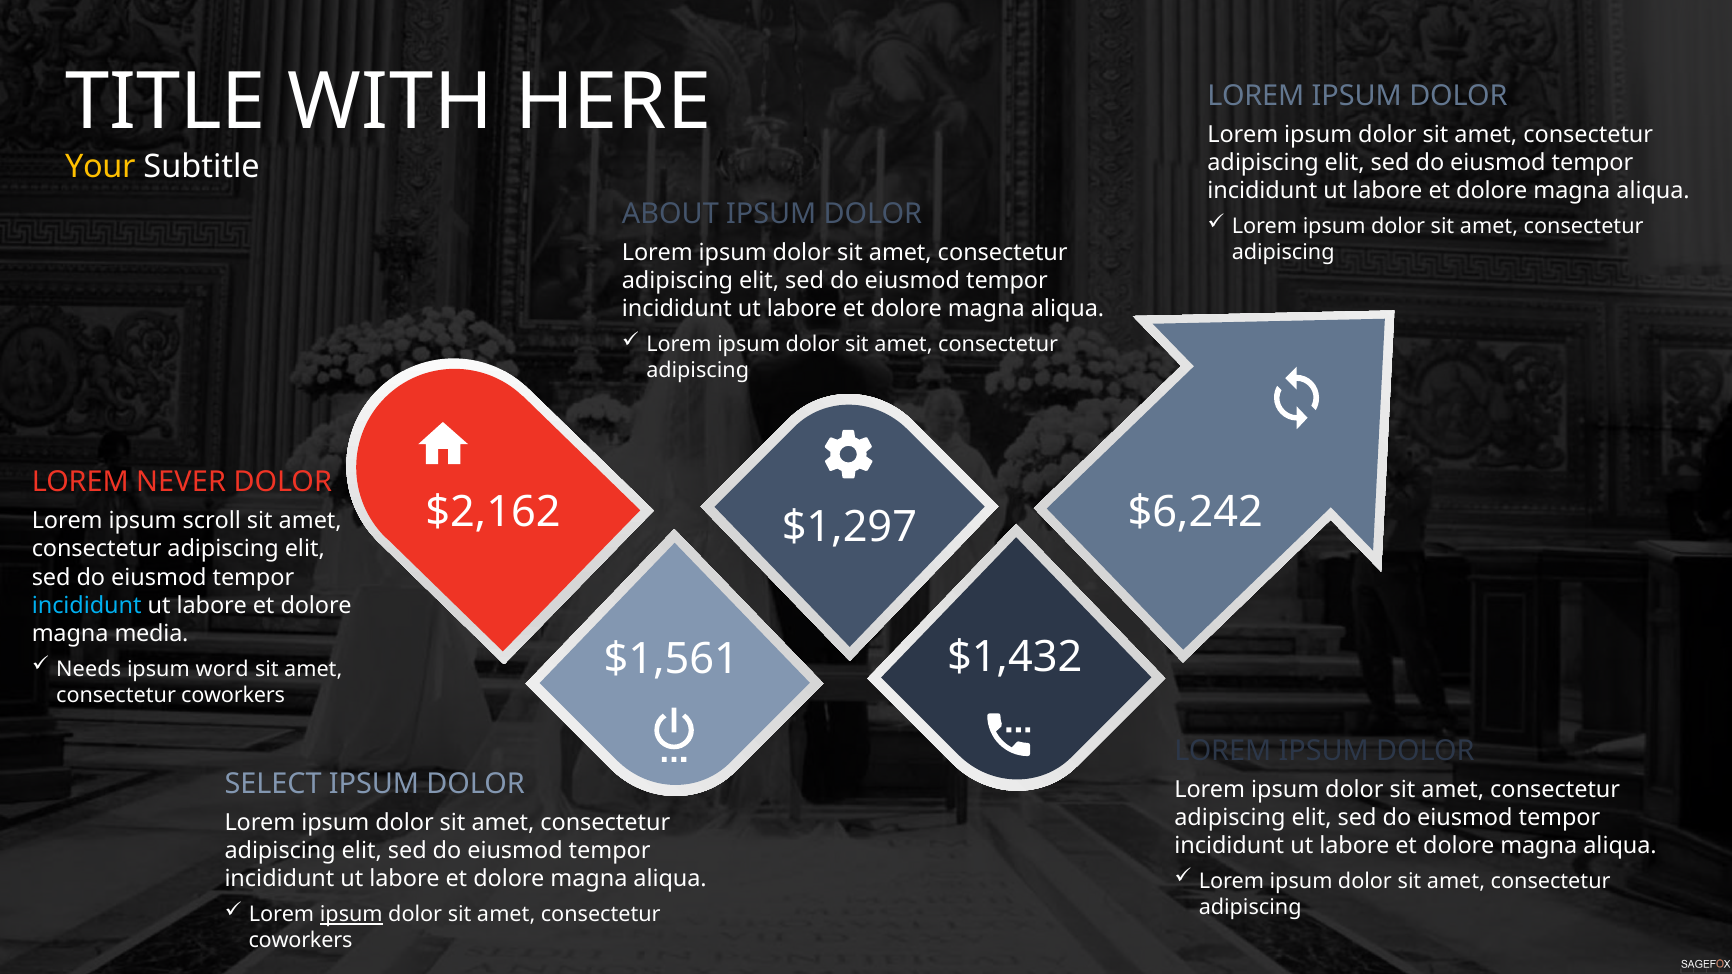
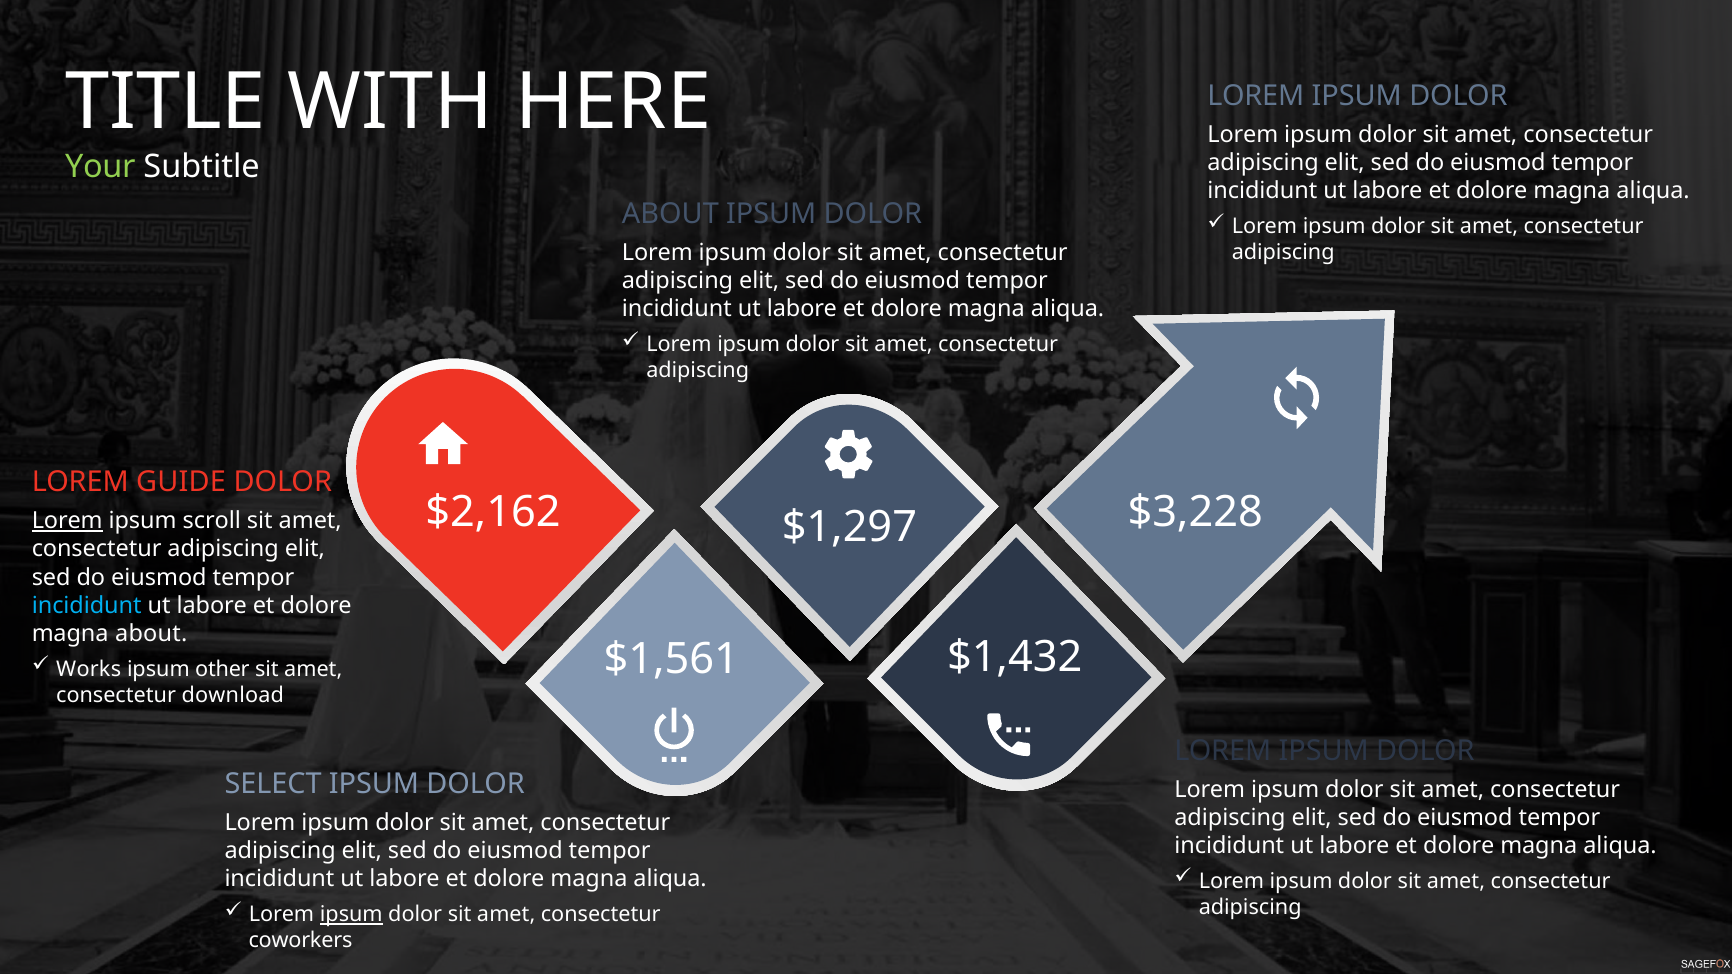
Your colour: yellow -> light green (100, 167)
NEVER: NEVER -> GUIDE (181, 483)
$6,242: $6,242 -> $3,228 (1195, 512)
Lorem underline: none -> present (67, 521)
magna media: media -> about (151, 634)
Needs: Needs -> Works (89, 669)
word: word -> other (222, 669)
coworkers: coworkers -> download (233, 695)
